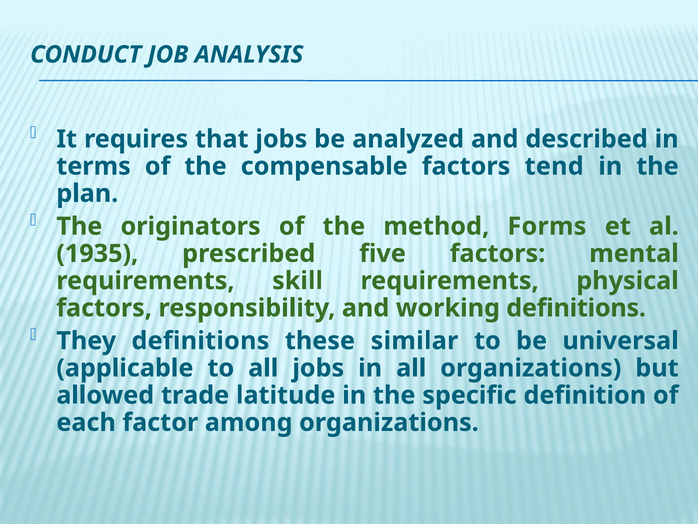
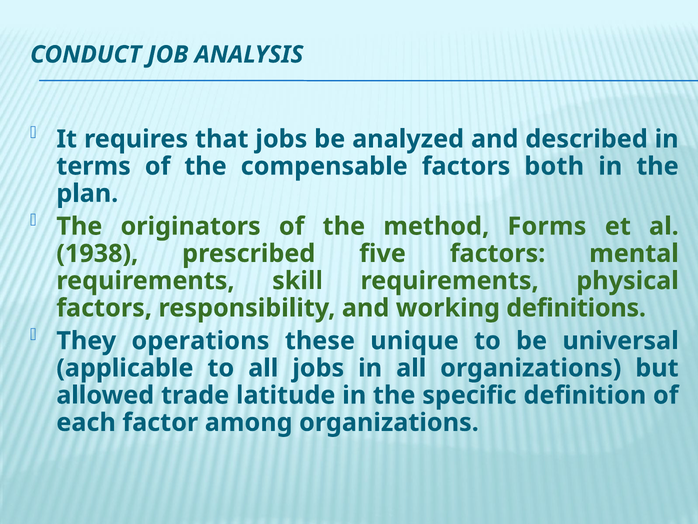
tend: tend -> both (554, 166)
1935: 1935 -> 1938 (97, 253)
They definitions: definitions -> operations (200, 341)
similar: similar -> unique (415, 341)
